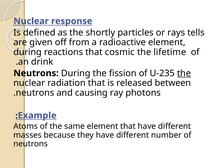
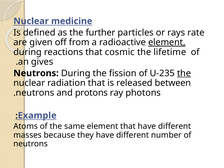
response: response -> medicine (72, 21)
shortly: shortly -> further (101, 33)
tells: tells -> rate (196, 33)
element underline: none -> present (167, 42)
drink: drink -> gives (42, 62)
causing: causing -> protons (91, 93)
